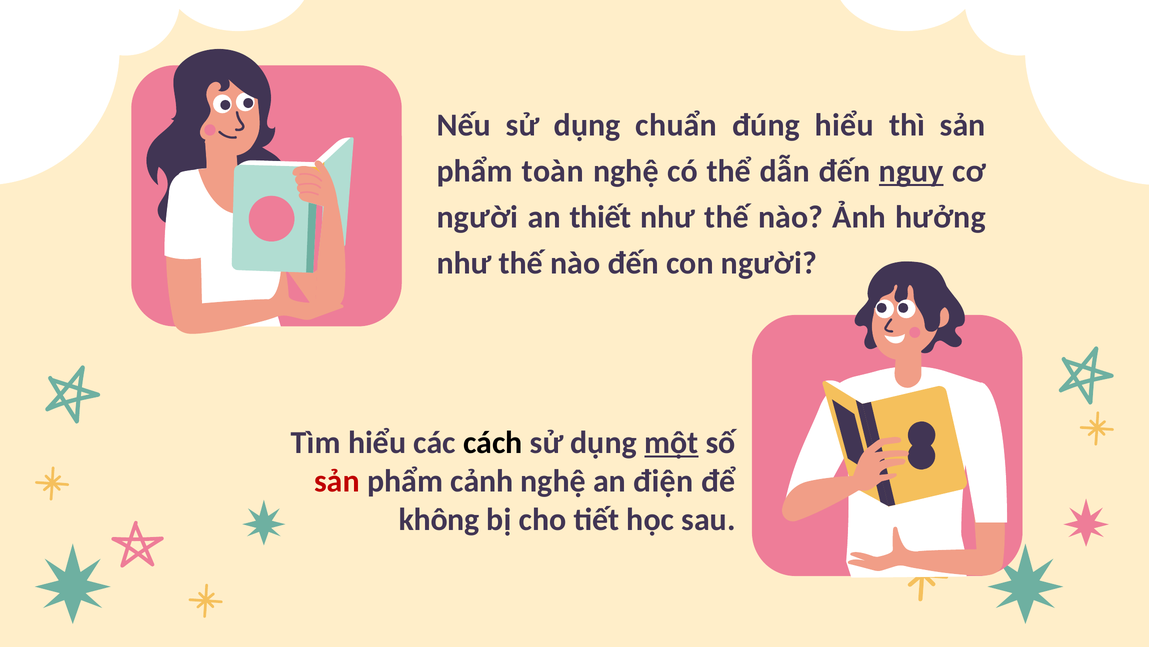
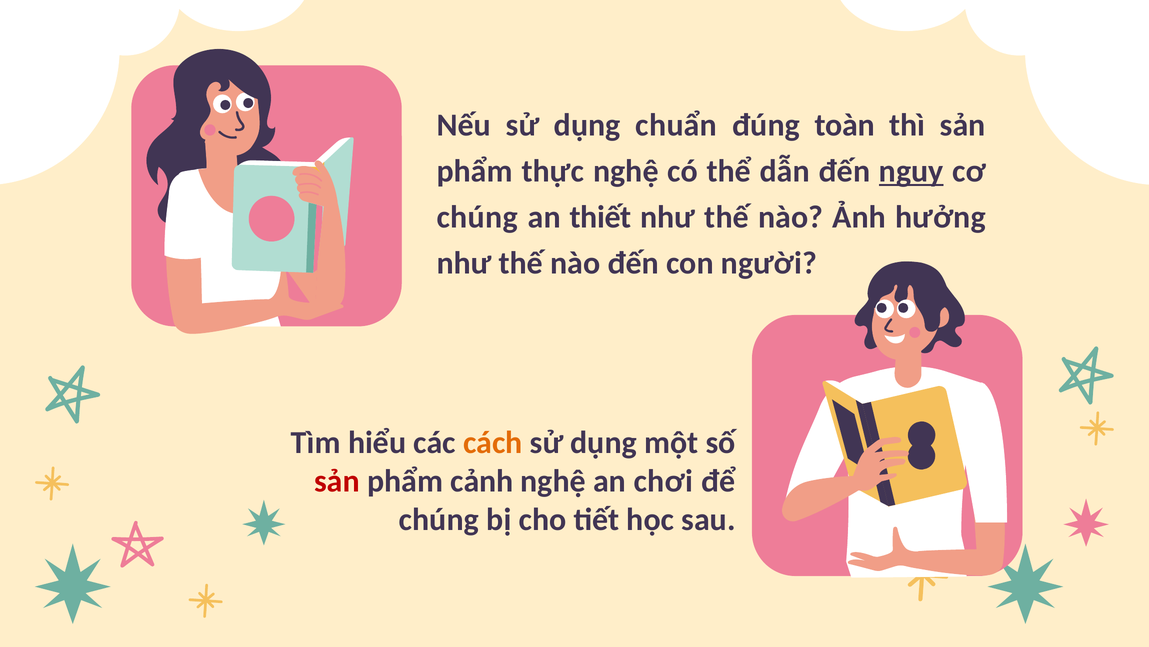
đúng hiểu: hiểu -> toàn (845, 125)
toàn: toàn -> thực (553, 171)
người: người -> chúng (477, 217)
cách colour: black -> orange (493, 442)
một underline: present -> none (671, 442)
điện: điện -> chơi (663, 481)
không: không -> chúng (439, 519)
